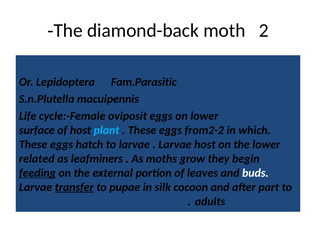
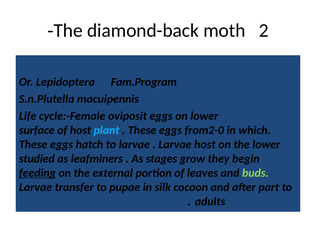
Fam.Parasitic: Fam.Parasitic -> Fam.Program (144, 82)
from2-2: from2-2 -> from2-0 (204, 130)
related: related -> studied (37, 159)
moths: moths -> stages (162, 159)
buds colour: white -> light green (255, 173)
transfer underline: present -> none (74, 187)
